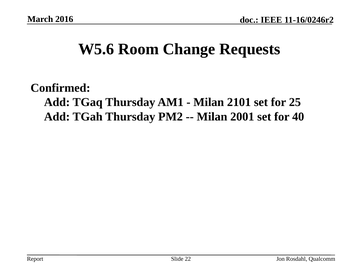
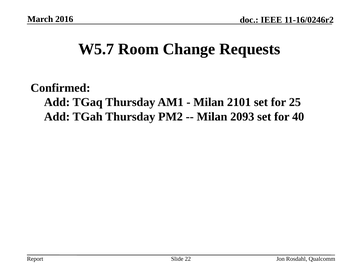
W5.6: W5.6 -> W5.7 (96, 49)
2001: 2001 -> 2093 (242, 116)
